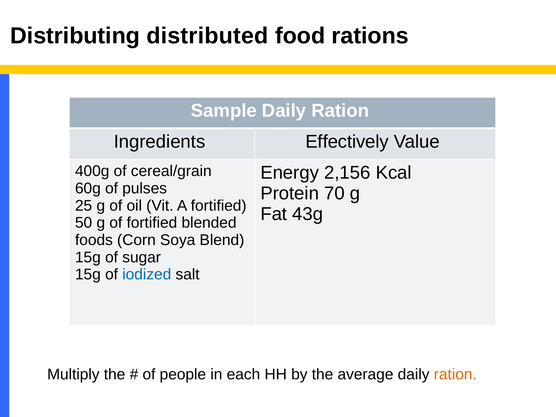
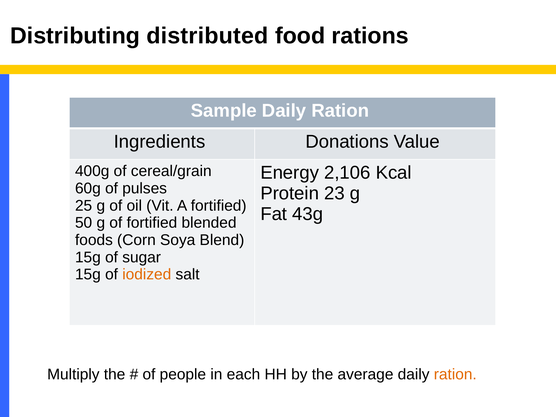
Effectively: Effectively -> Donations (347, 142)
2,156: 2,156 -> 2,106 (347, 173)
70: 70 -> 23 (334, 194)
iodized colour: blue -> orange (147, 274)
